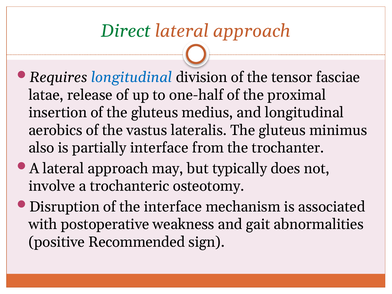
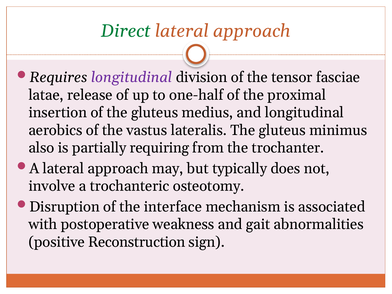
longitudinal colour: blue -> purple (132, 77)
partially interface: interface -> requiring (159, 148)
Recommended: Recommended -> Reconstruction (137, 242)
